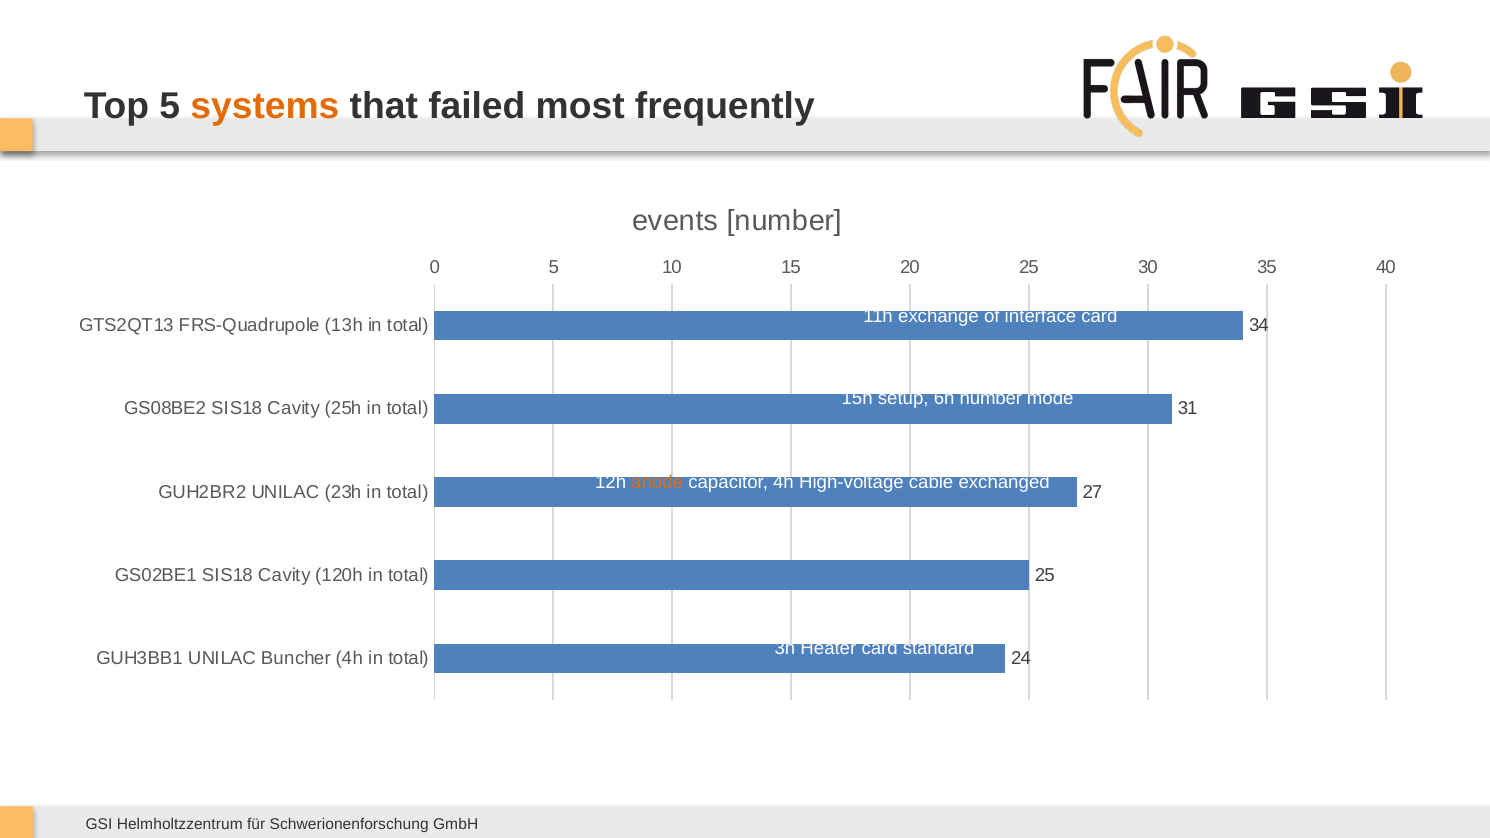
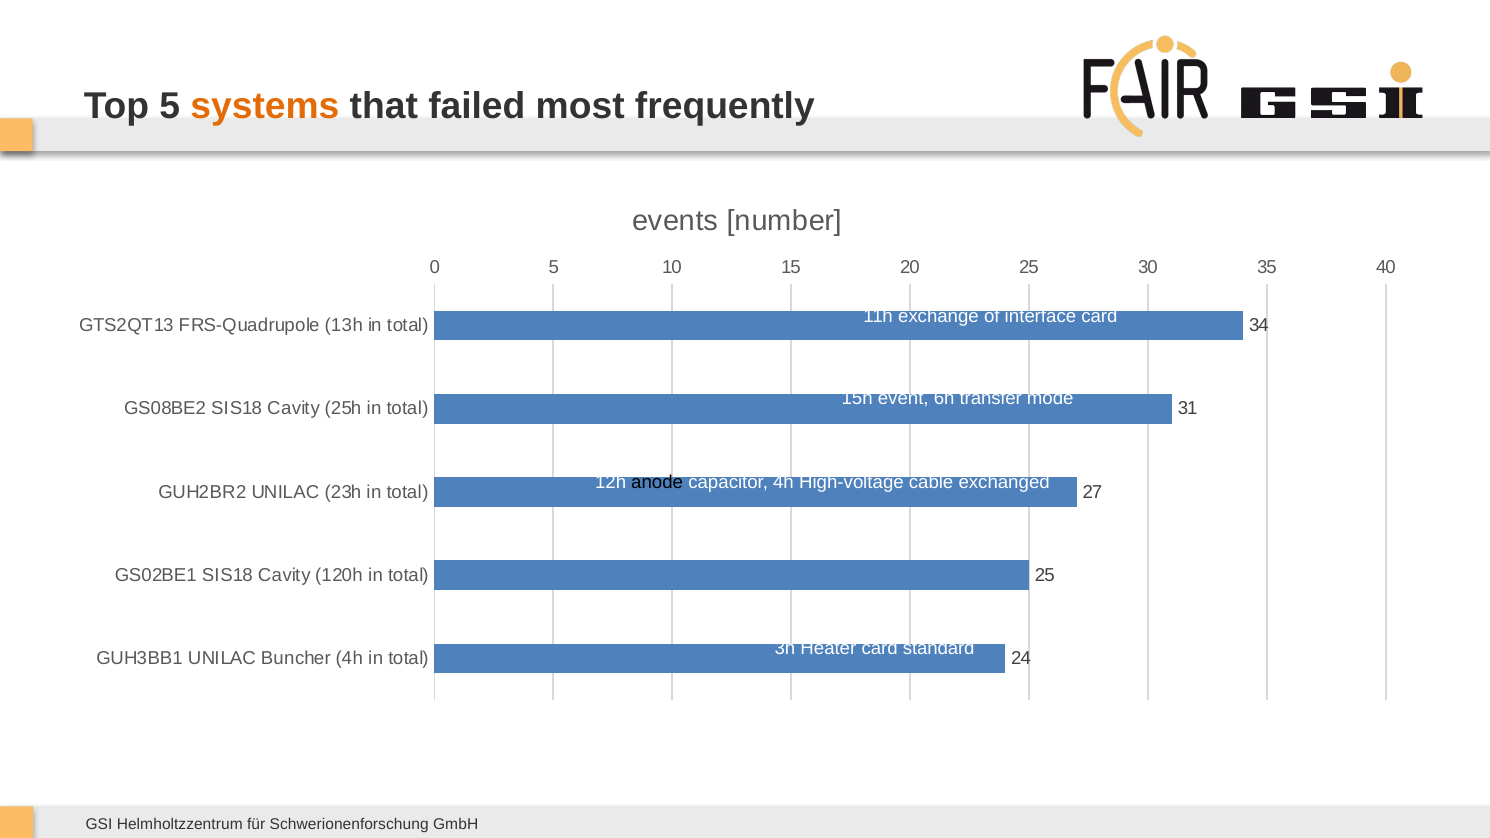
setup: setup -> event (903, 399)
6h number: number -> transfer (991, 399)
anode colour: orange -> black (657, 482)
